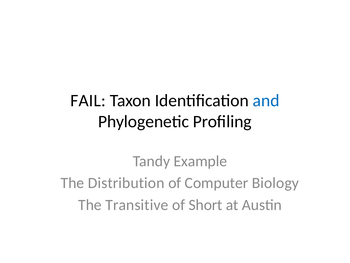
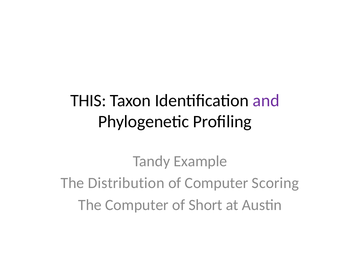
FAIL: FAIL -> THIS (88, 100)
and colour: blue -> purple (266, 100)
Biology: Biology -> Scoring (275, 183)
The Transitive: Transitive -> Computer (137, 204)
